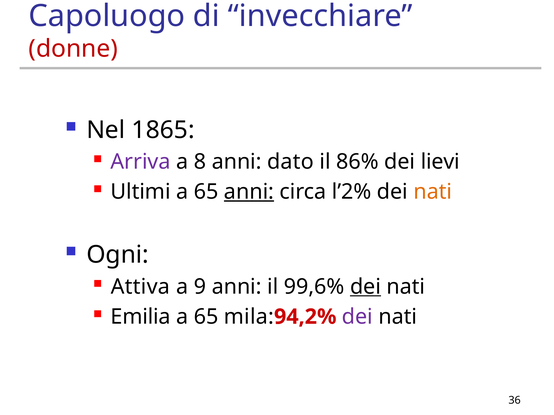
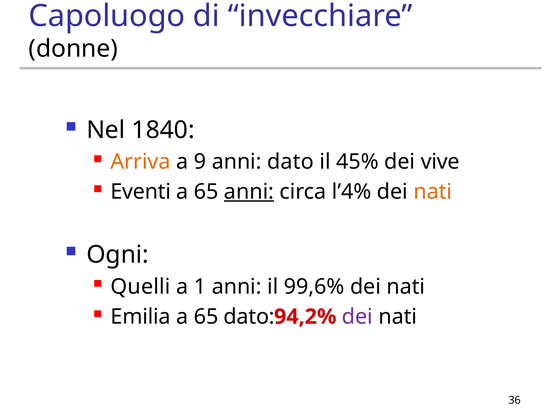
donne colour: red -> black (73, 49)
1865: 1865 -> 1840 (163, 130)
Arriva colour: purple -> orange (141, 162)
8: 8 -> 9 (200, 162)
86%: 86% -> 45% (357, 162)
lievi: lievi -> vive (440, 162)
Ultimi: Ultimi -> Eventi (141, 192)
l’2%: l’2% -> l’4% (352, 192)
Attiva: Attiva -> Quelli (140, 287)
9: 9 -> 1 (200, 287)
dei underline: present -> none (365, 287)
65 mila: mila -> dato (249, 317)
